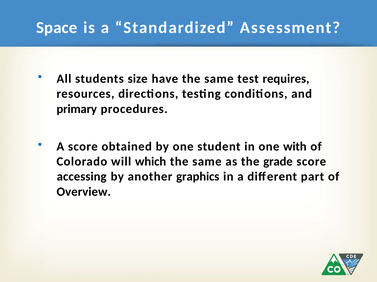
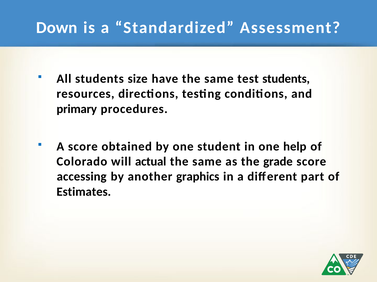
Space: Space -> Down (57, 28)
test requires: requires -> students (286, 79)
with: with -> help (295, 147)
which: which -> actual (151, 162)
Overview: Overview -> Estimates (84, 192)
